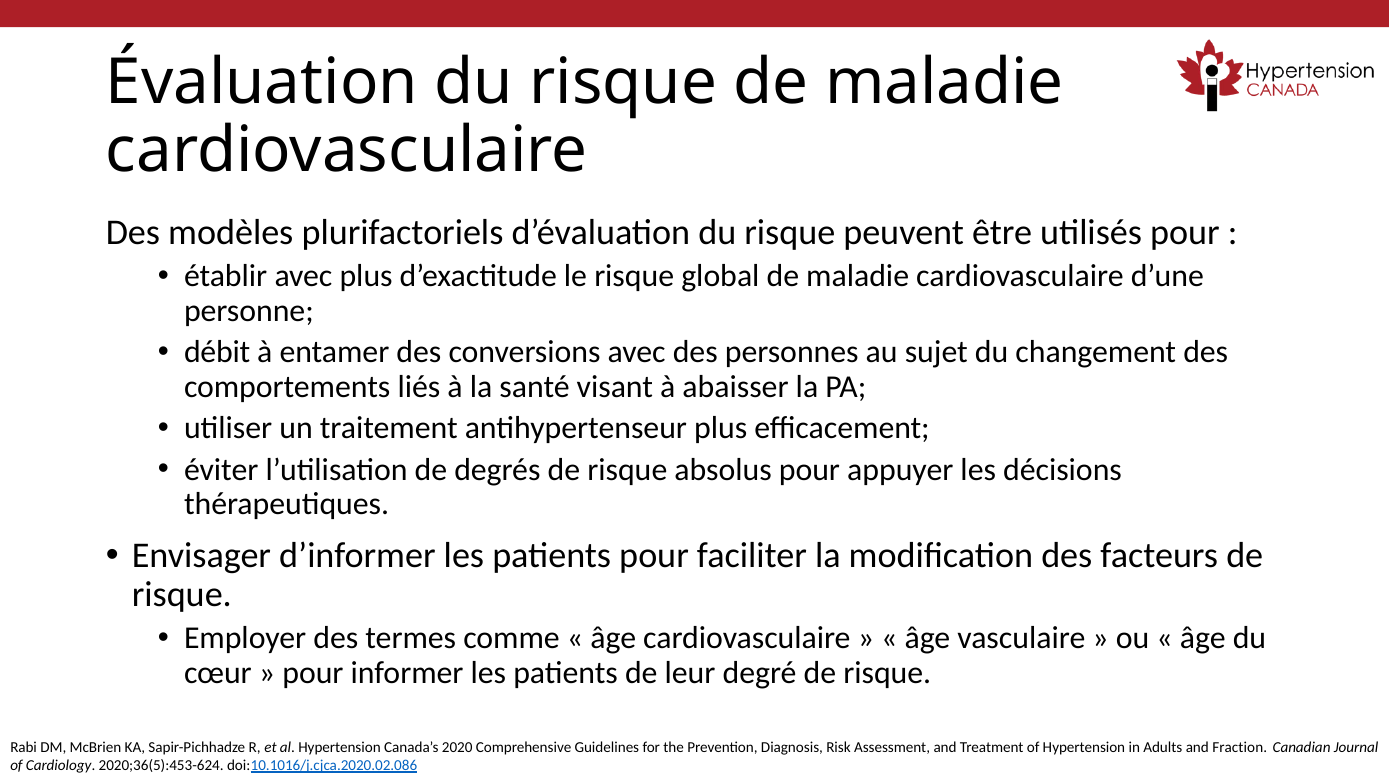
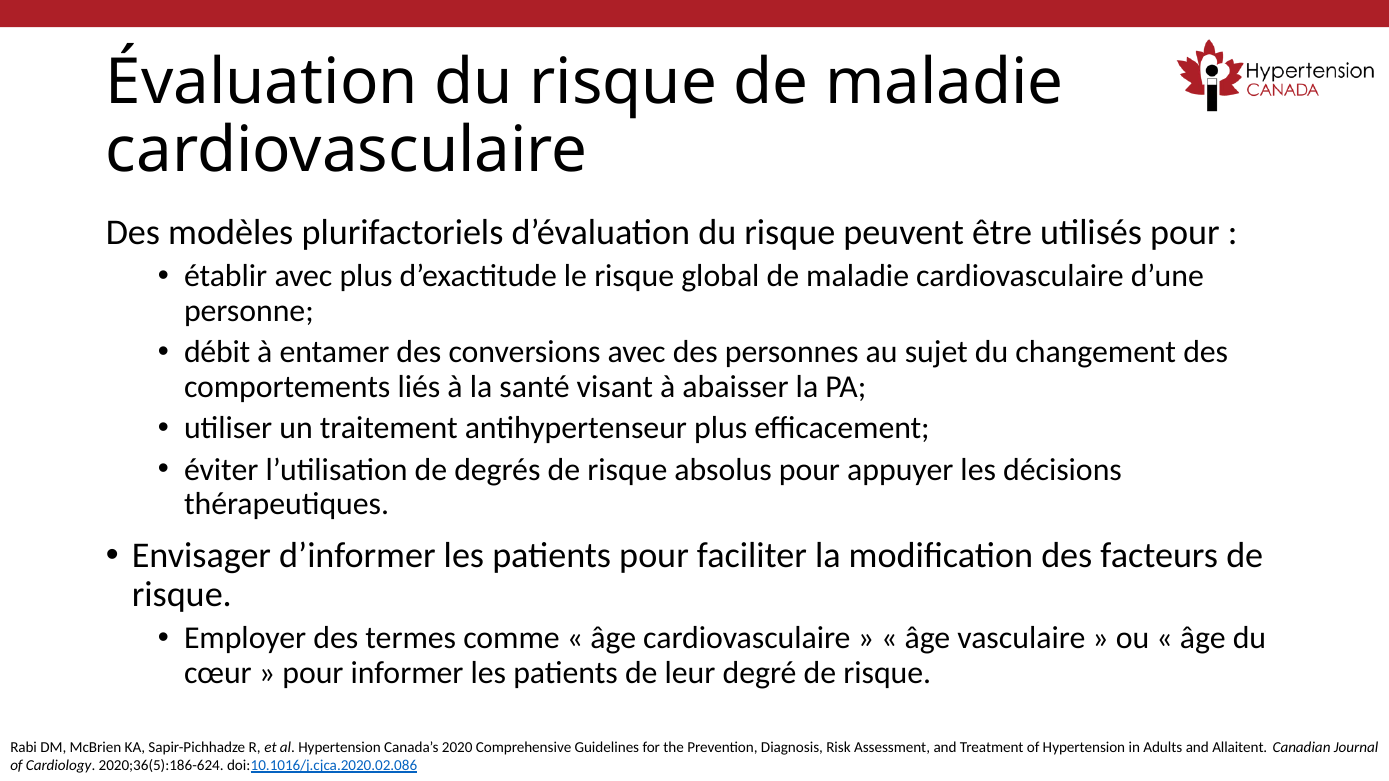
Fraction: Fraction -> Allaitent (1240, 748)
2020;36(5):453-624: 2020;36(5):453-624 -> 2020;36(5):186-624 (161, 766)
